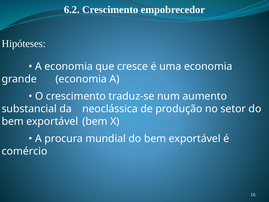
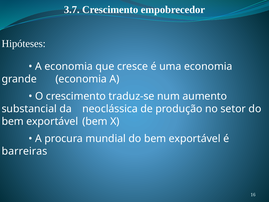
6.2: 6.2 -> 3.7 (72, 10)
comércio: comércio -> barreiras (25, 151)
